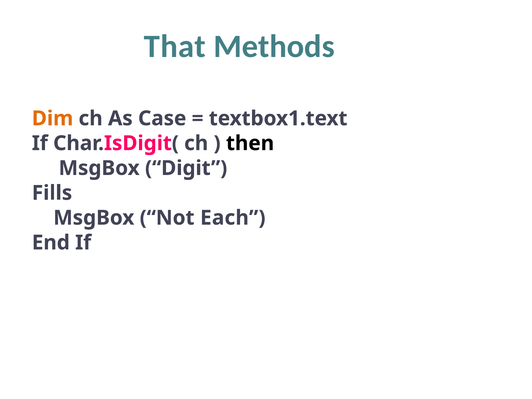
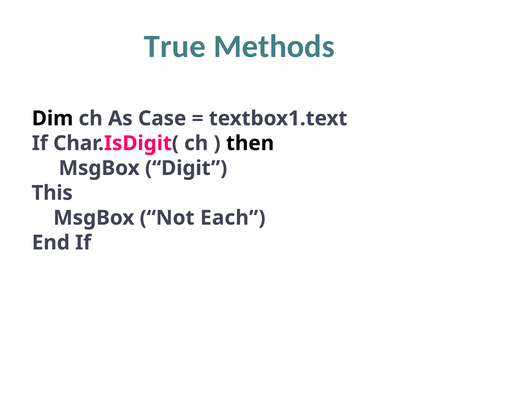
That: That -> True (175, 47)
Dim colour: orange -> black (53, 118)
Fills: Fills -> This (52, 193)
